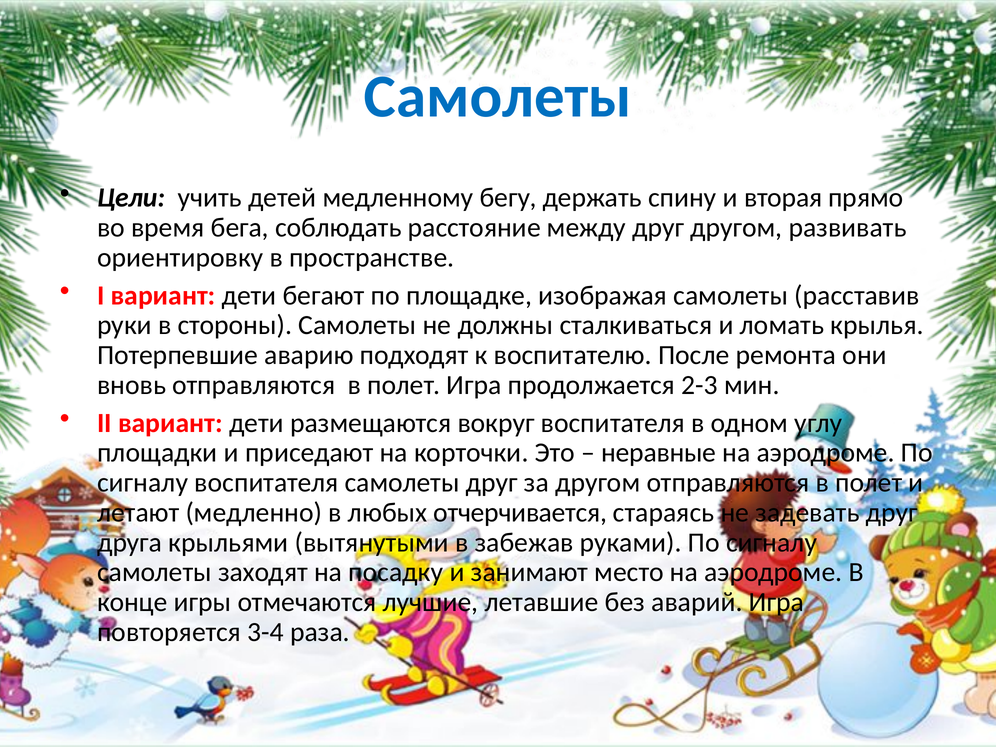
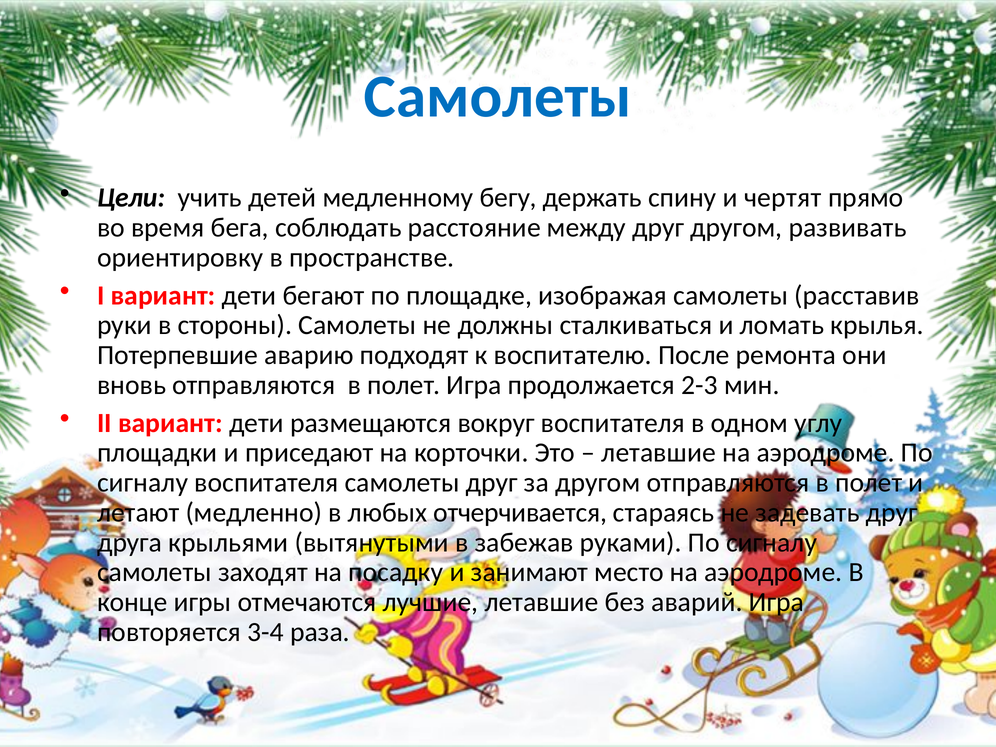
вторая: вторая -> чертят (783, 198)
неравные: неравные -> летавшие (659, 453)
